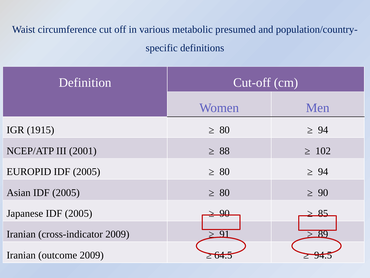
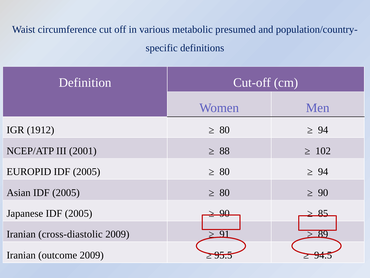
1915: 1915 -> 1912 (41, 130)
cross-indicator: cross-indicator -> cross-diastolic (70, 234)
64.5: 64.5 -> 95.5 (223, 255)
